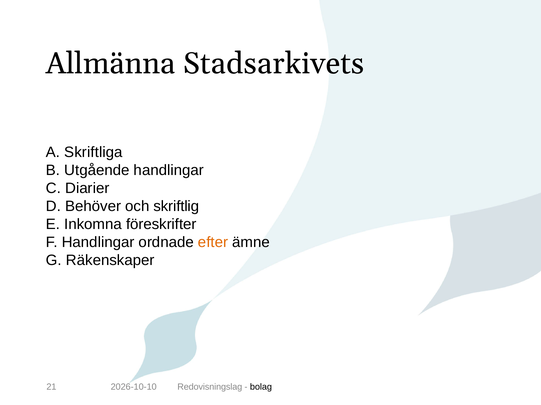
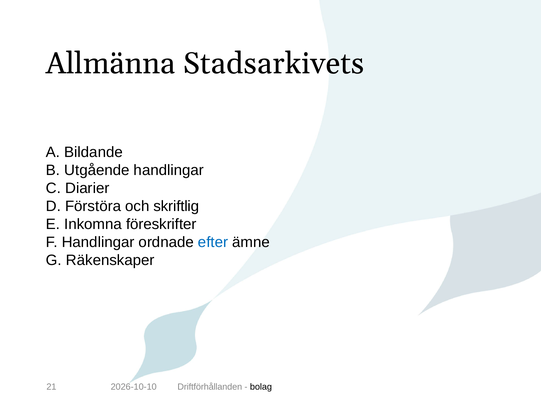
Skriftliga: Skriftliga -> Bildande (94, 153)
Behöver: Behöver -> Förstöra (93, 207)
efter colour: orange -> blue (213, 243)
Redovisningslag: Redovisningslag -> Driftförhållanden (210, 387)
